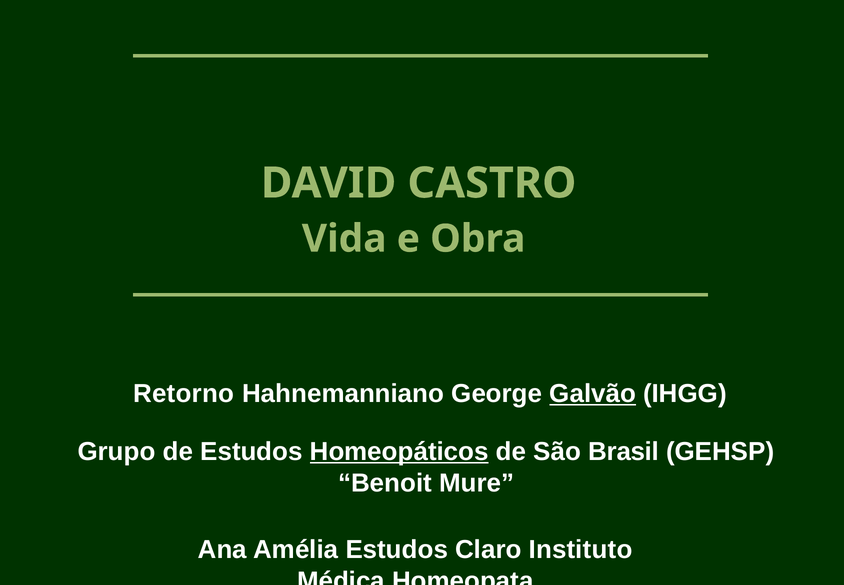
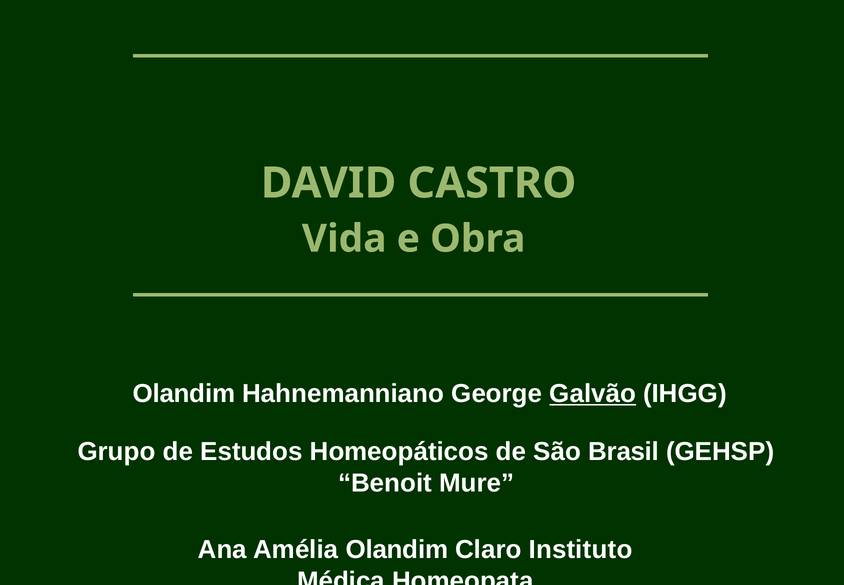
Retorno: Retorno -> Olandim (184, 393)
Homeopáticos underline: present -> none (399, 451)
Amélia Estudos: Estudos -> Olandim (397, 549)
